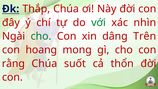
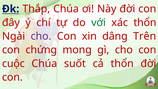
xác nhìn: nhìn -> thổn (145, 23)
cho colour: green -> purple (41, 36)
hoang: hoang -> chứng (41, 50)
rằng: rằng -> cuộc (13, 63)
